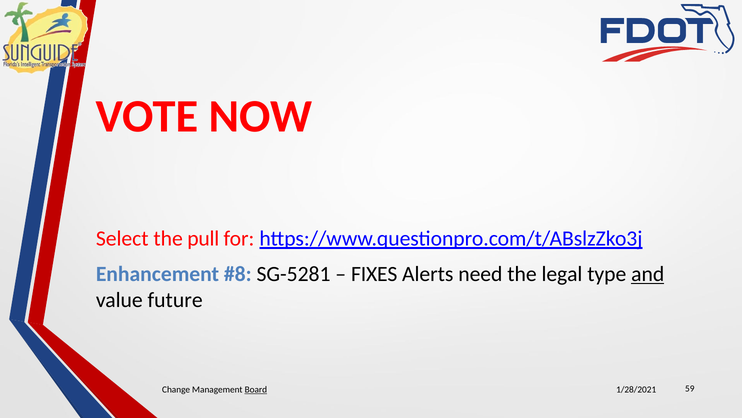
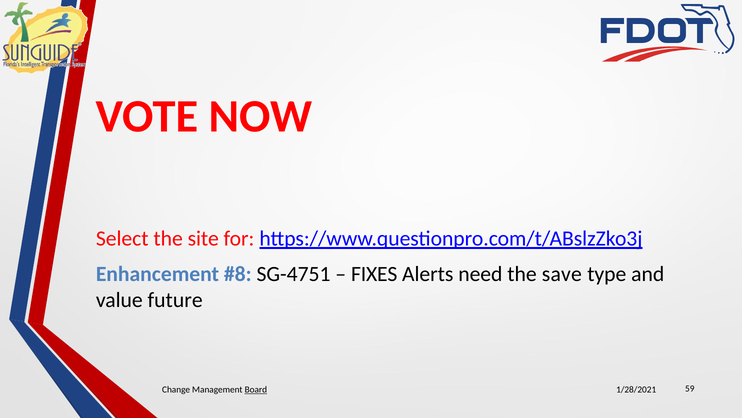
pull: pull -> site (203, 238)
SG-5281: SG-5281 -> SG-4751 (294, 274)
legal: legal -> save (562, 274)
and underline: present -> none (648, 274)
